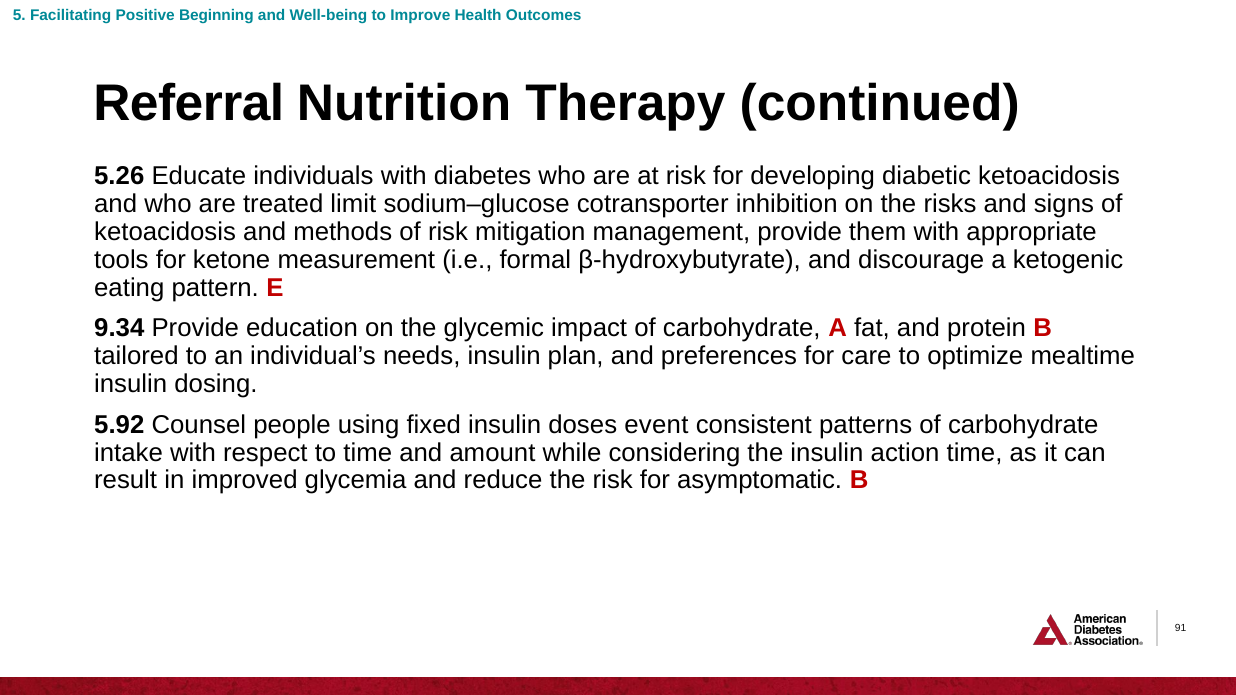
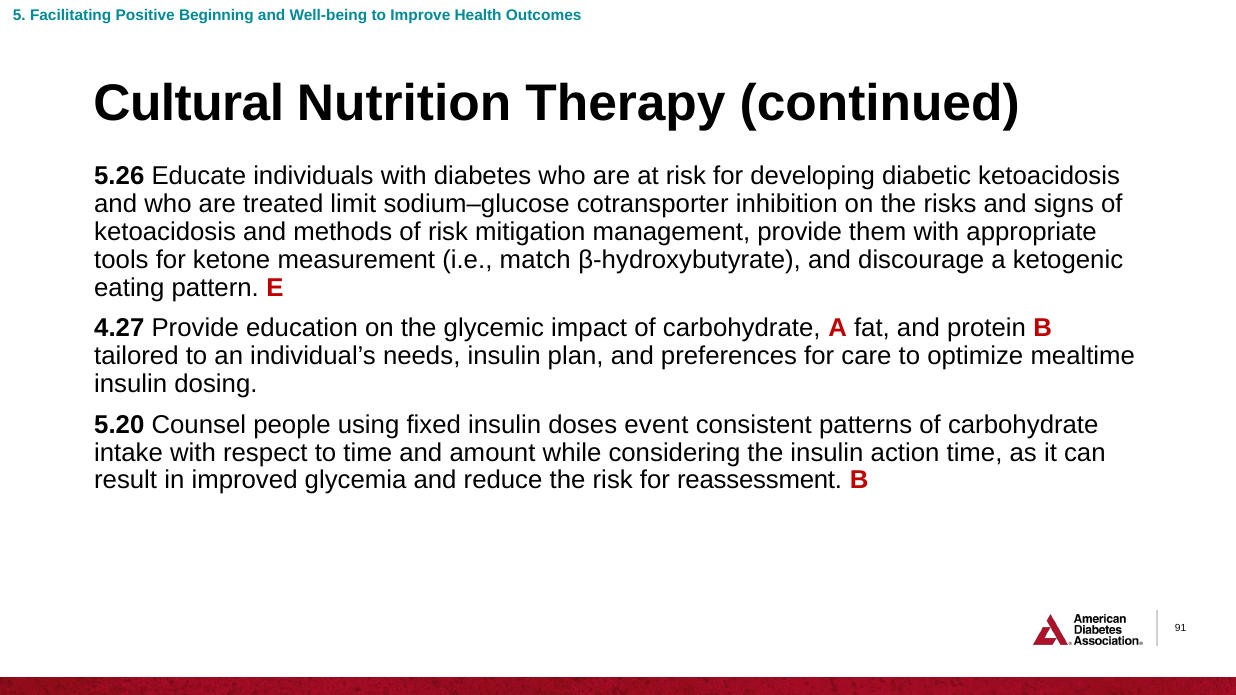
Referral: Referral -> Cultural (189, 104)
formal: formal -> match (535, 260)
9.34: 9.34 -> 4.27 (119, 328)
5.92: 5.92 -> 5.20 (119, 425)
asymptomatic: asymptomatic -> reassessment (760, 481)
